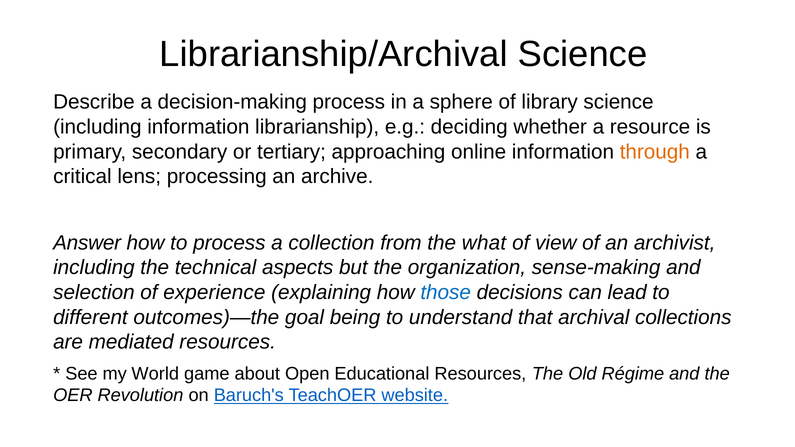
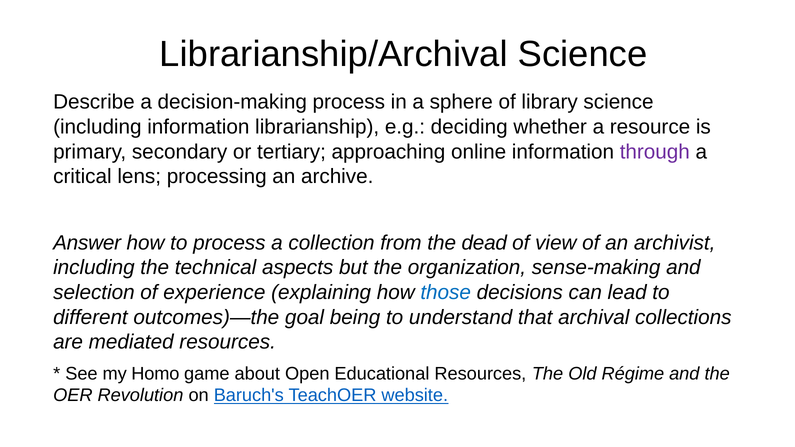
through colour: orange -> purple (655, 152)
what: what -> dead (484, 243)
World: World -> Homo (155, 374)
